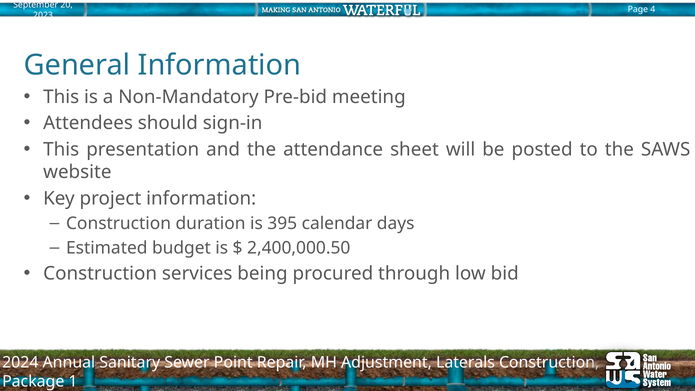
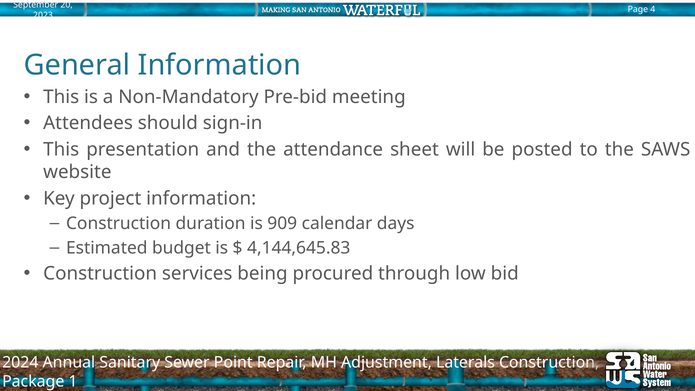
395: 395 -> 909 (282, 224)
2,400,000.50: 2,400,000.50 -> 4,144,645.83 (299, 248)
